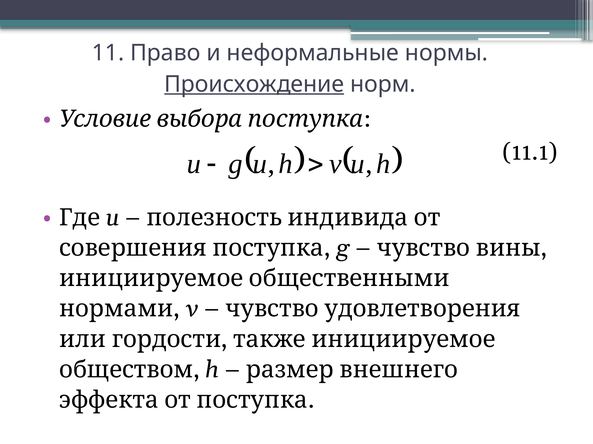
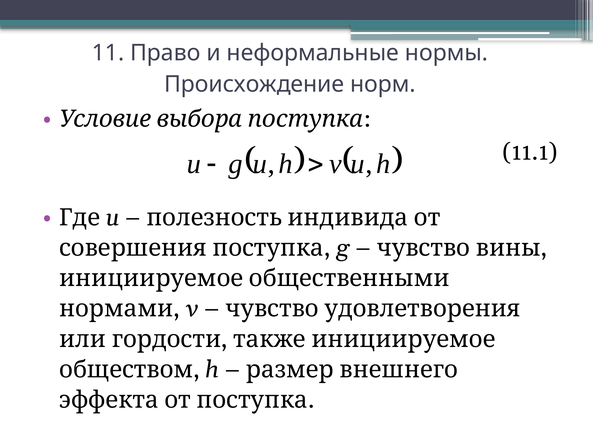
Происхождение underline: present -> none (254, 84)
